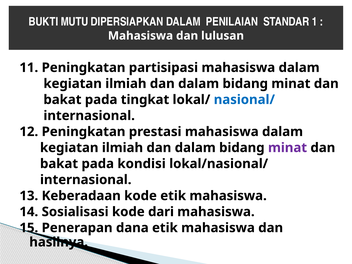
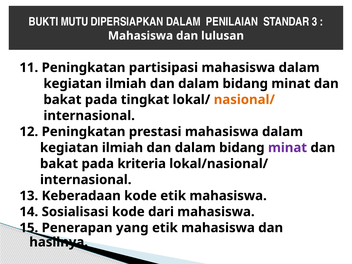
1: 1 -> 3 (315, 22)
nasional/ colour: blue -> orange (244, 100)
kondisi: kondisi -> kriteria (142, 164)
dana: dana -> yang (132, 228)
